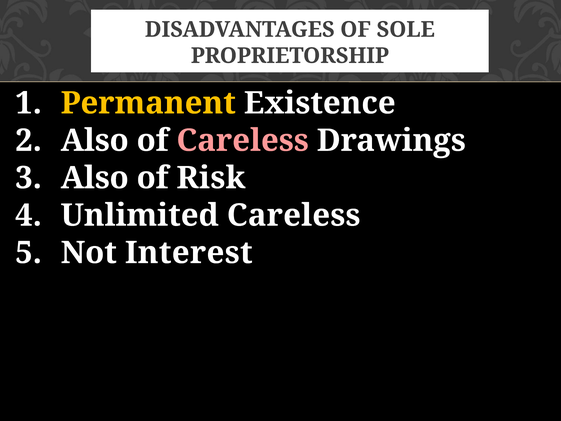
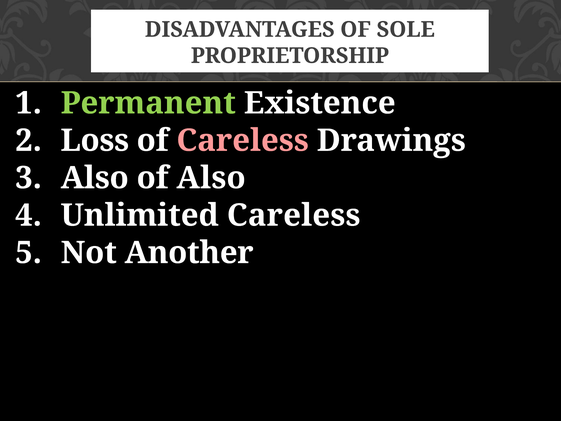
Permanent colour: yellow -> light green (148, 103)
Also: Also -> Loss (95, 140)
of Risk: Risk -> Also (211, 178)
Interest: Interest -> Another (189, 253)
